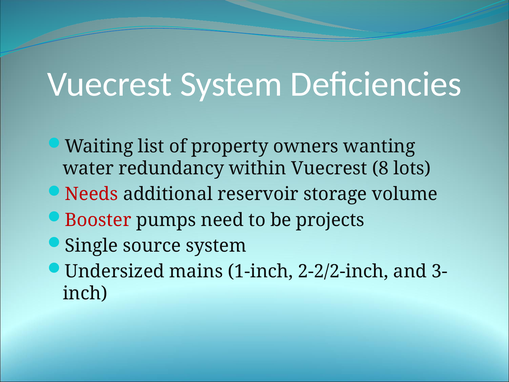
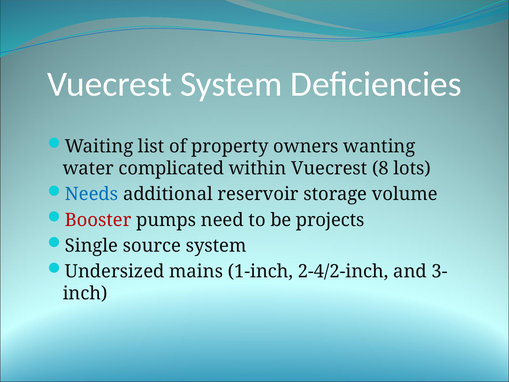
redundancy: redundancy -> complicated (171, 168)
Needs colour: red -> blue (92, 194)
2-2/2-inch: 2-2/2-inch -> 2-4/2-inch (343, 271)
